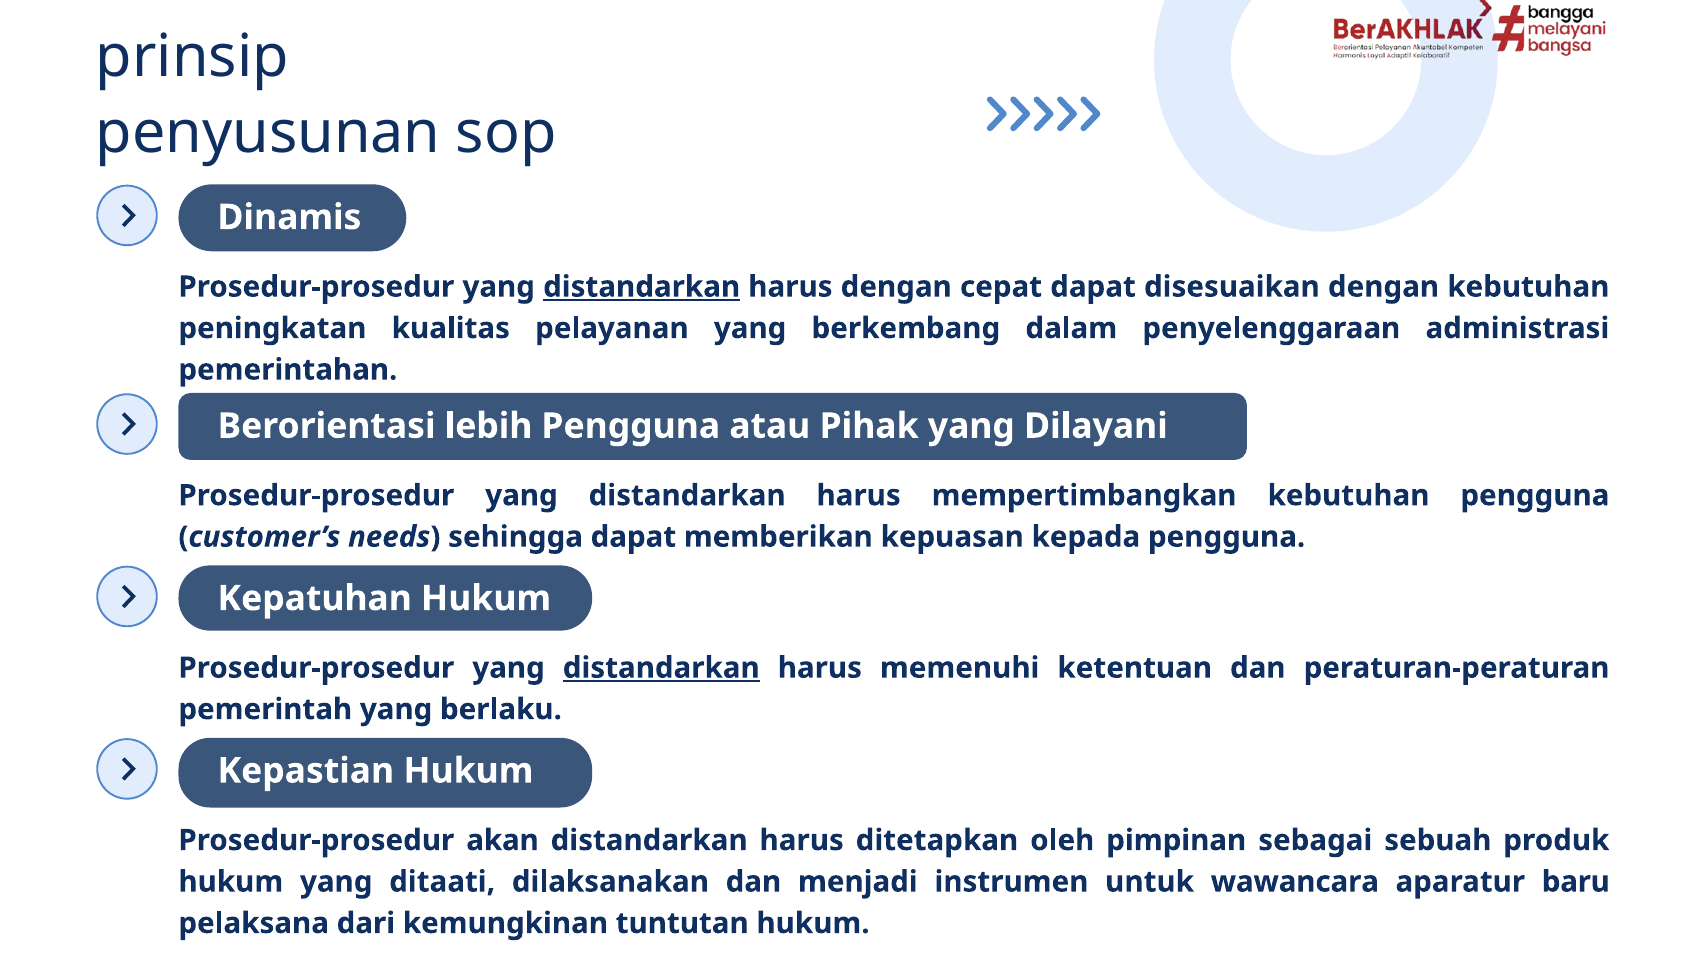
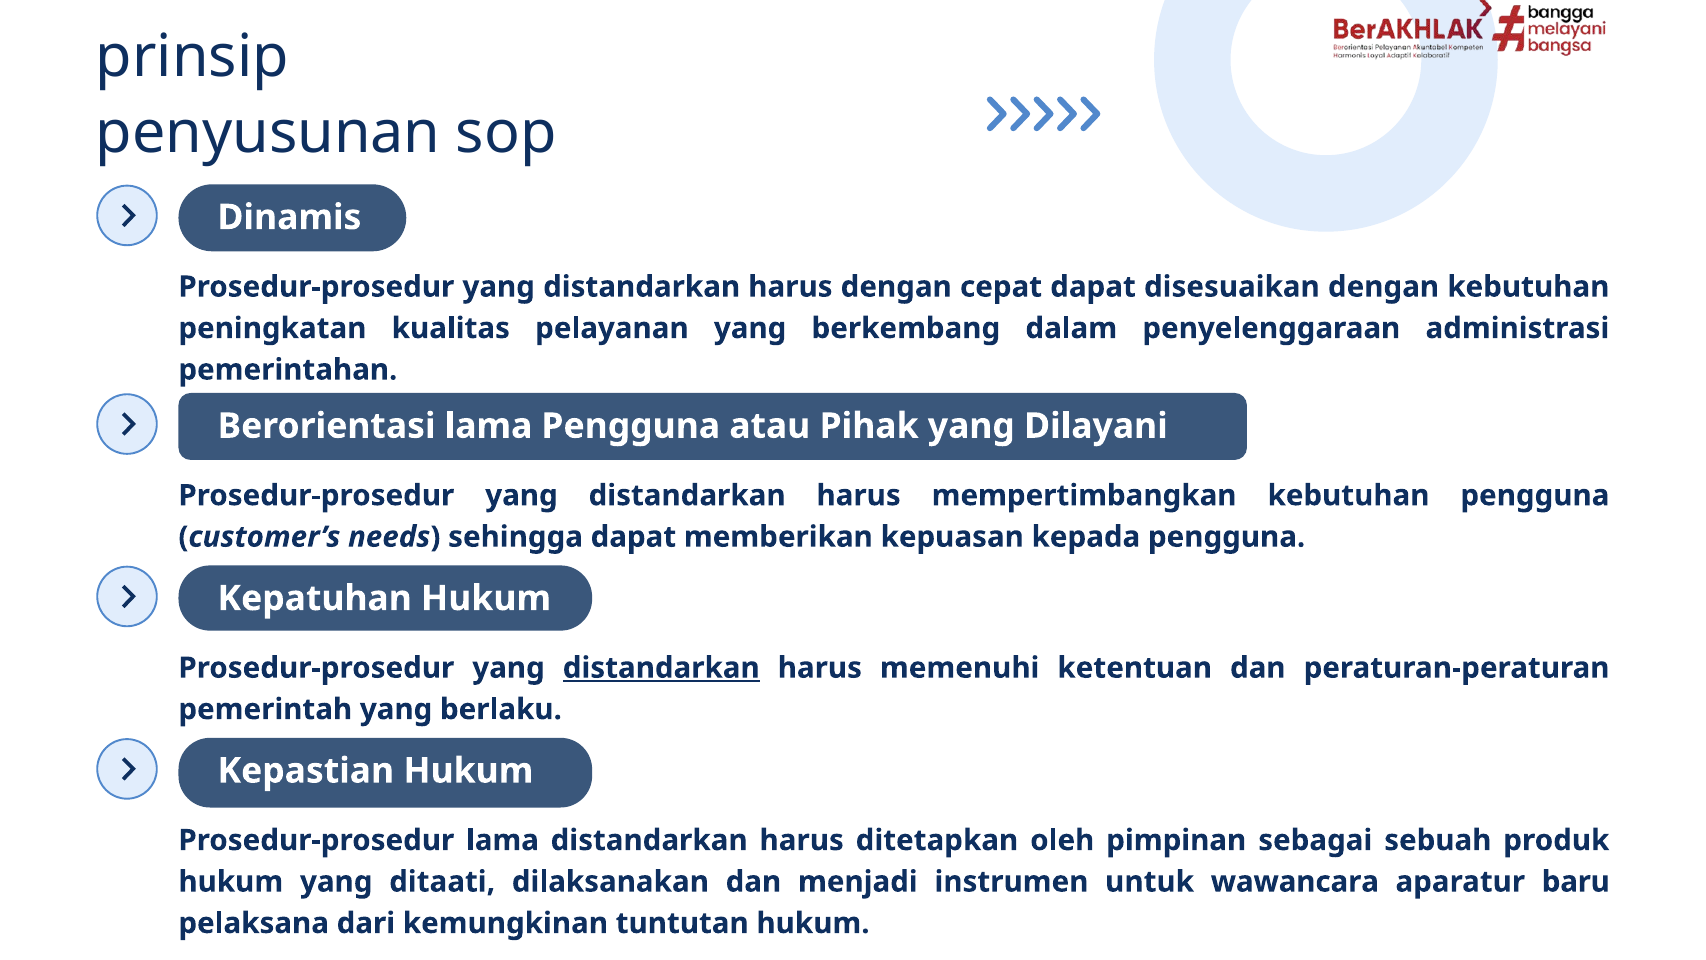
distandarkan underline: present -> none (642, 287)
Berorientasi lebih: lebih -> lama (489, 426)
Prosedur-prosedur akan: akan -> lama (503, 840)
